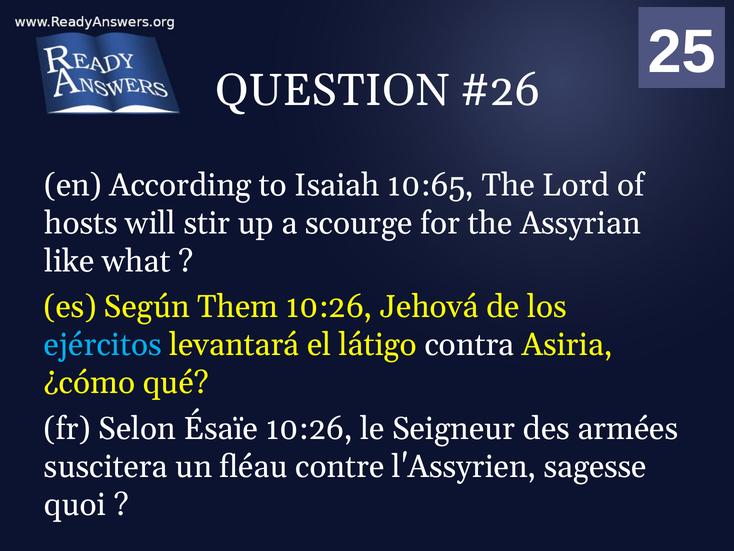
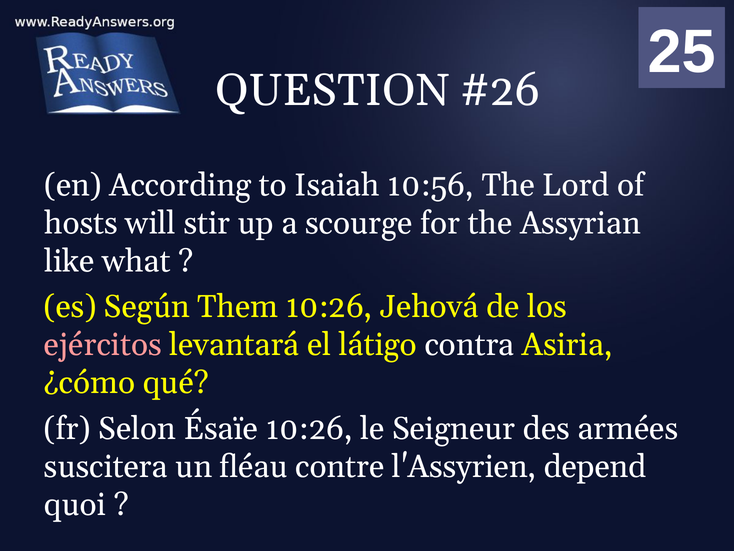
10:65: 10:65 -> 10:56 (431, 185)
ejércitos colour: light blue -> pink (103, 345)
sagesse: sagesse -> depend (595, 466)
